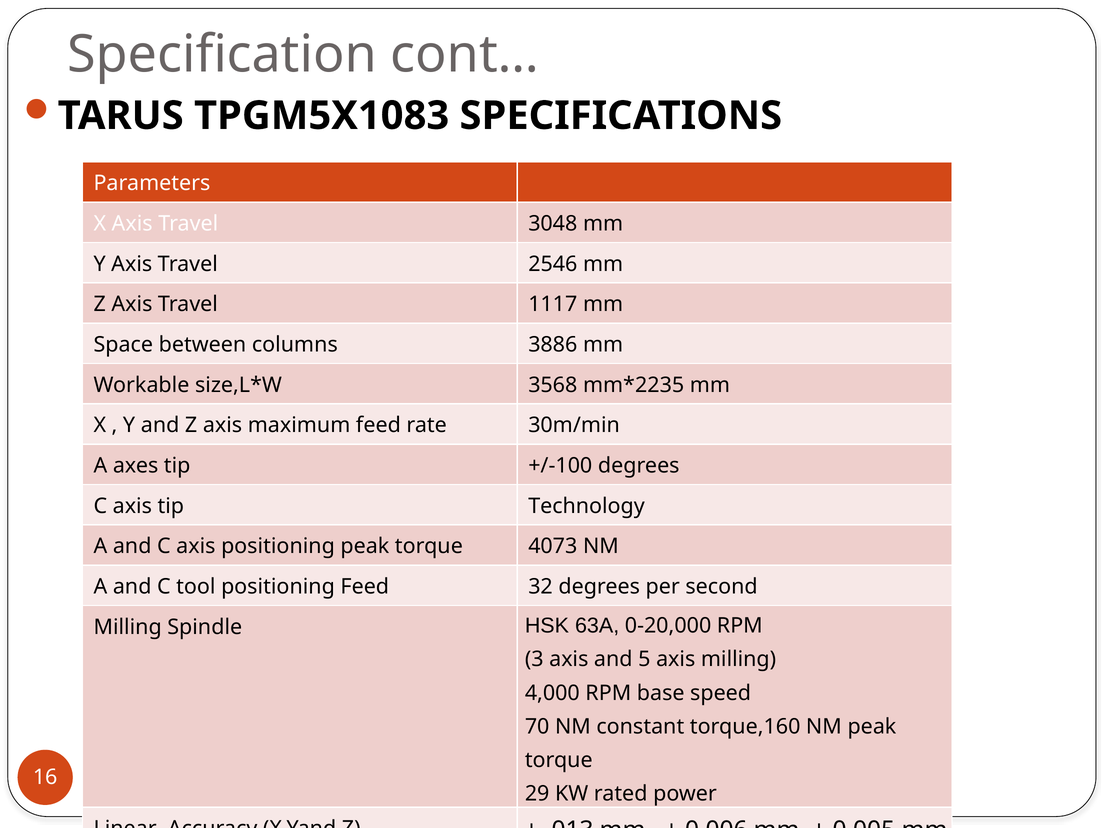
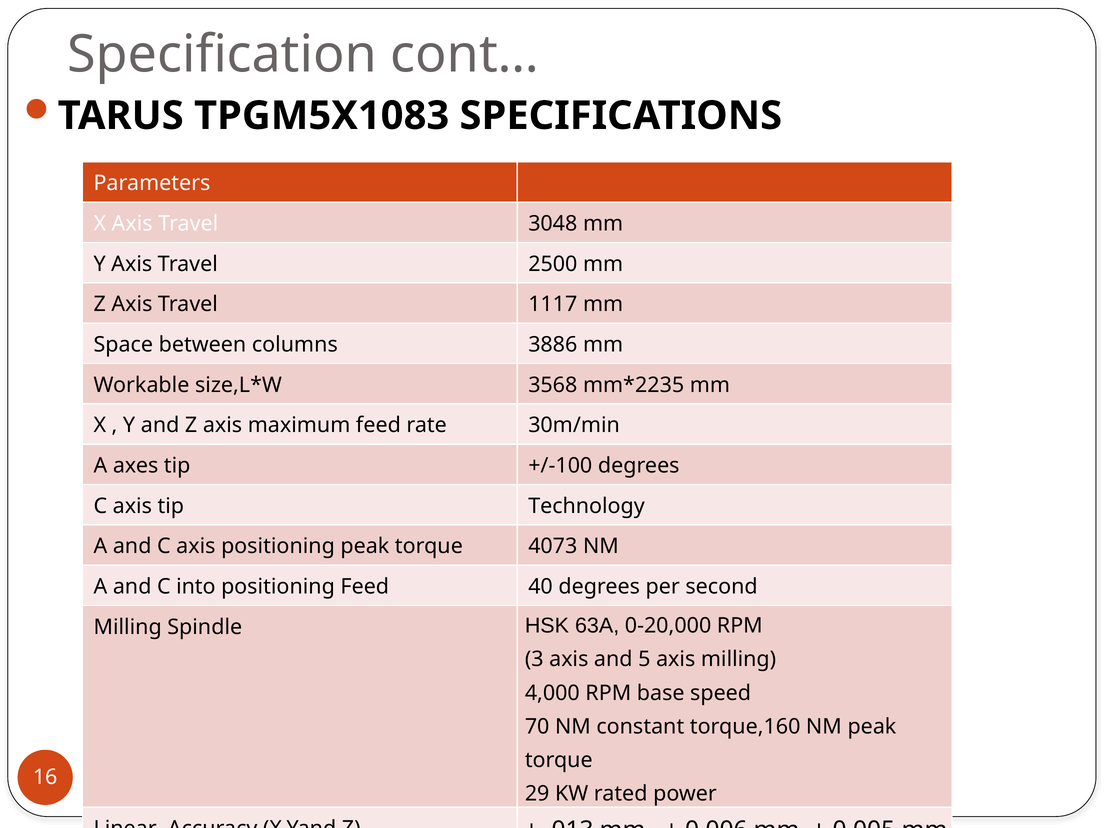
2546: 2546 -> 2500 (553, 264)
tool: tool -> into (196, 587)
32: 32 -> 40 (541, 587)
